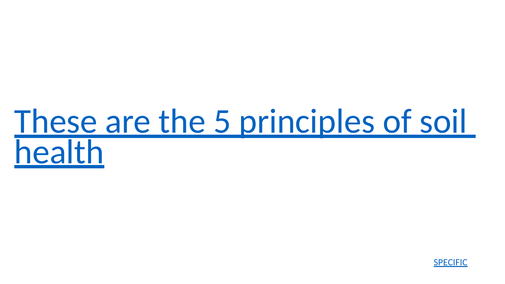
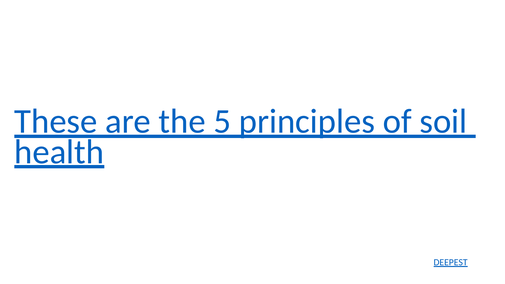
SPECIFIC: SPECIFIC -> DEEPEST (451, 263)
